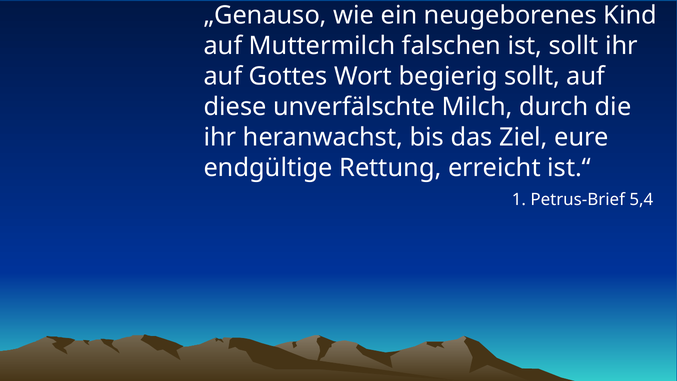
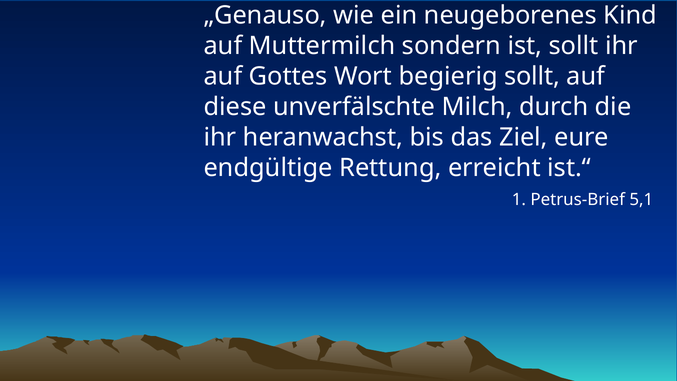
falschen: falschen -> sondern (452, 46)
5,4: 5,4 -> 5,1 (641, 200)
